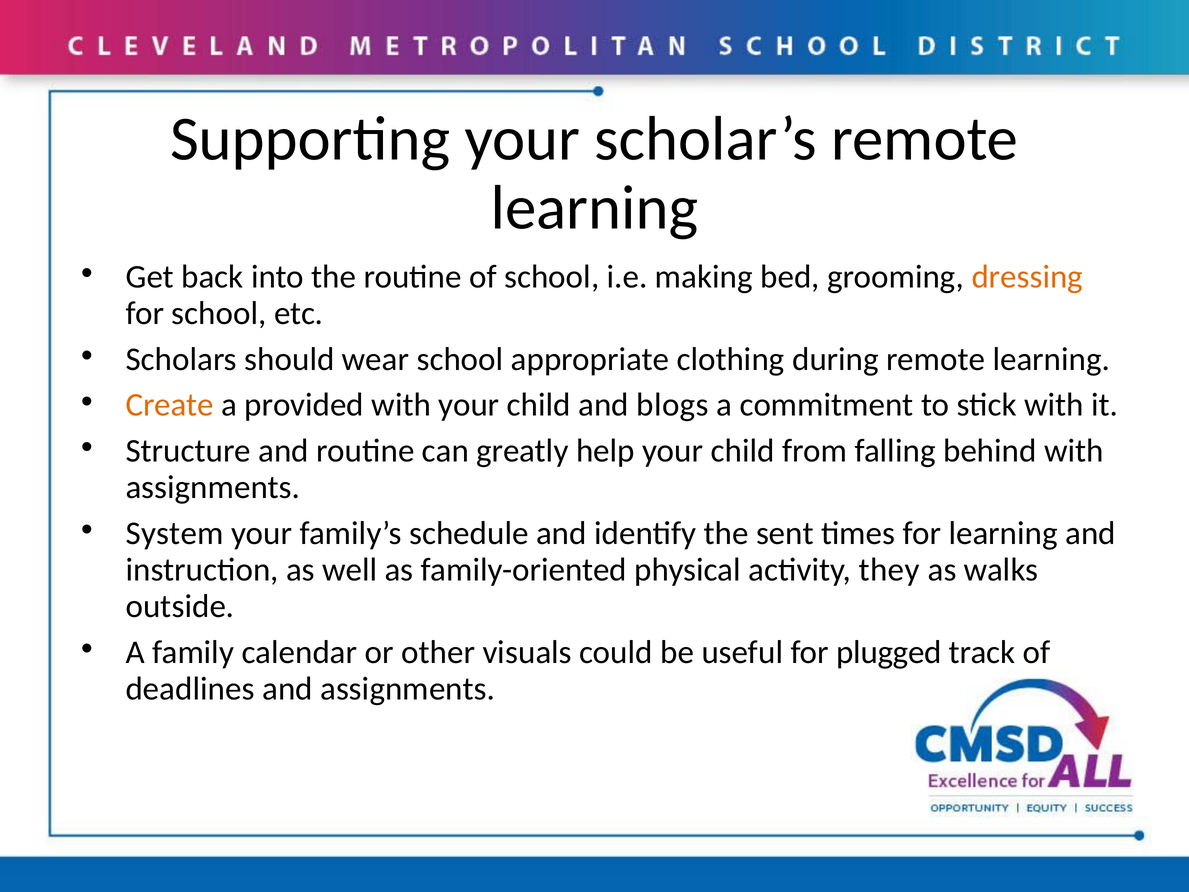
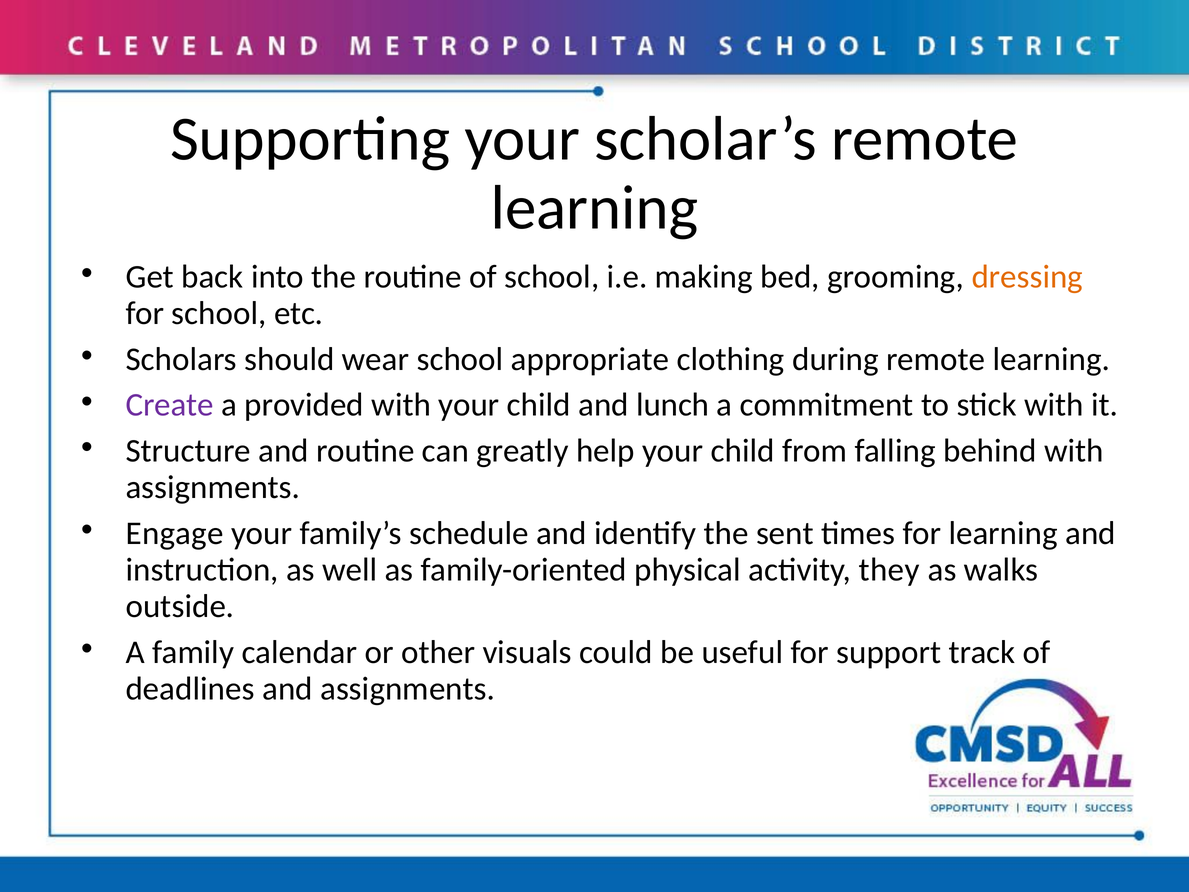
Create colour: orange -> purple (170, 405)
blogs: blogs -> lunch (673, 405)
System: System -> Engage (175, 533)
plugged: plugged -> support (889, 652)
